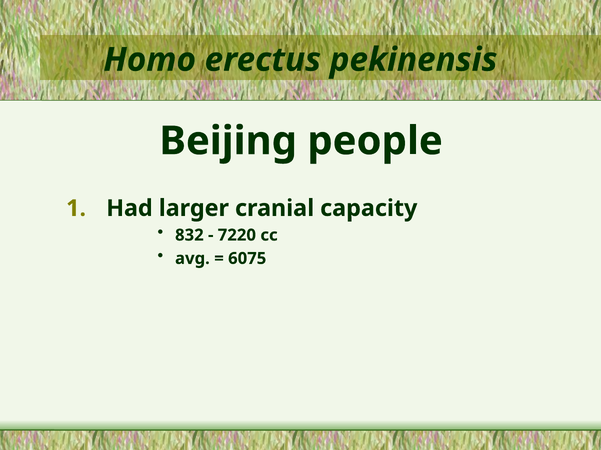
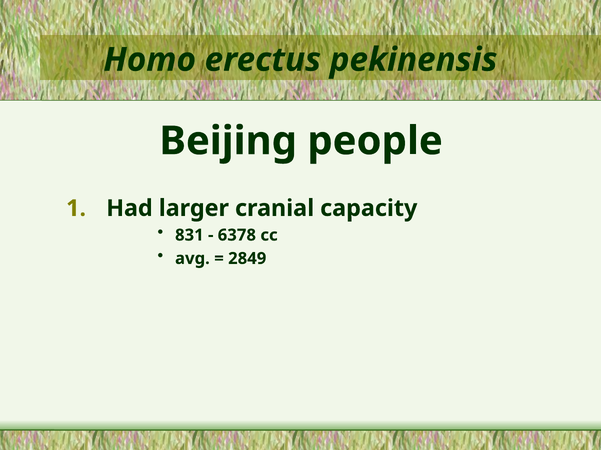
832: 832 -> 831 (189, 236)
7220: 7220 -> 6378 (237, 236)
6075: 6075 -> 2849 (247, 259)
